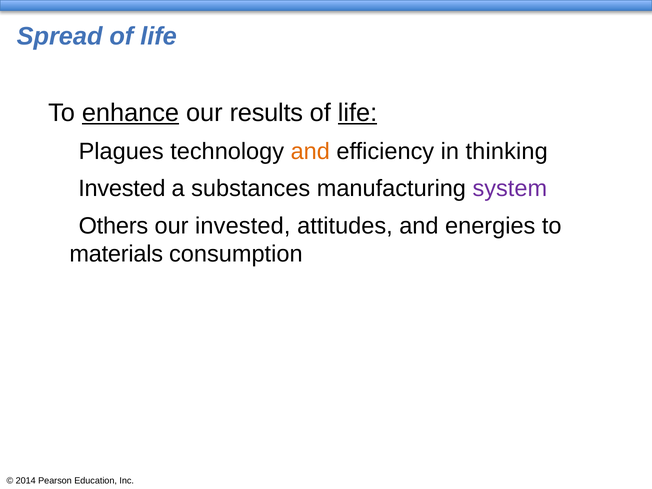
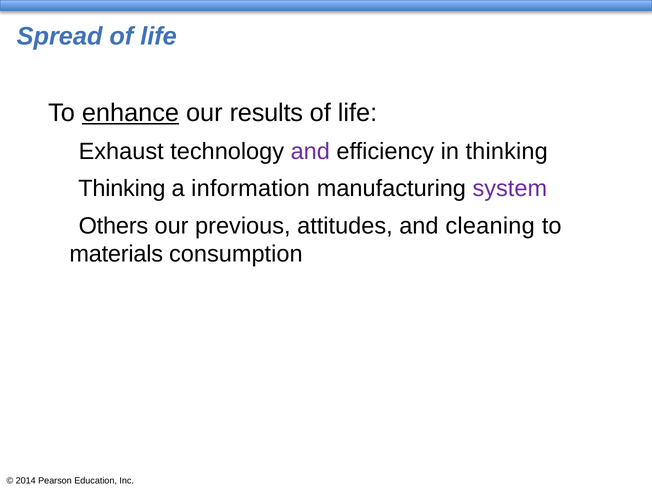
life underline: present -> none (358, 113)
Plagues: Plagues -> Exhaust (121, 151)
and colour: orange -> purple (310, 151)
Invested: Invested -> Thinking (122, 189)
substances: substances -> information (251, 189)
our invested: invested -> previous (243, 226)
energies: energies -> cleaning (490, 226)
